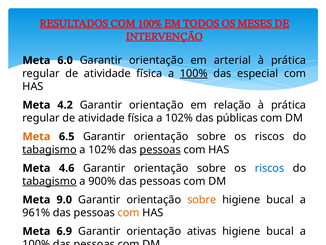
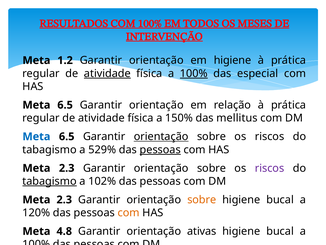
6.0: 6.0 -> 1.2 (65, 60)
em arterial: arterial -> higiene (232, 60)
atividade underline: none -> present (107, 73)
4.2: 4.2 -> 6.5 (65, 105)
física a 102%: 102% -> 150% (179, 118)
públicas: públicas -> mellitus (237, 118)
Meta colour: orange -> blue (36, 136)
orientação underline: none -> present (161, 136)
tabagismo underline: present -> none (50, 149)
102%: 102% -> 529% (102, 149)
4.6: 4.6 -> 2.3 (67, 168)
riscos colour: blue -> purple (270, 168)
900%: 900% -> 102% (102, 181)
9.0: 9.0 -> 2.3 (64, 199)
961%: 961% -> 120% (36, 212)
6.9: 6.9 -> 4.8 (64, 231)
